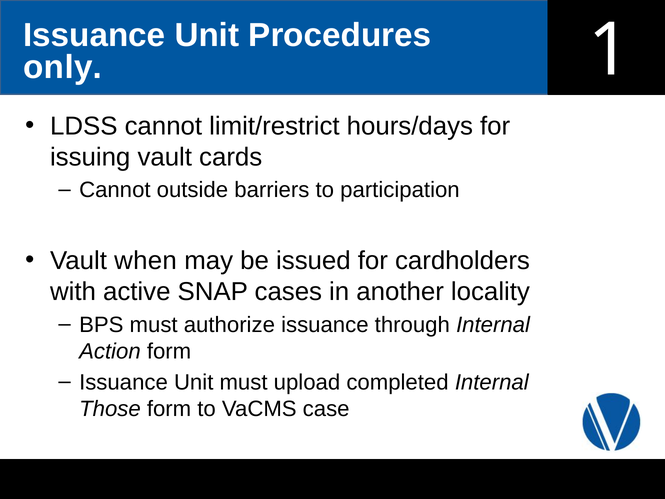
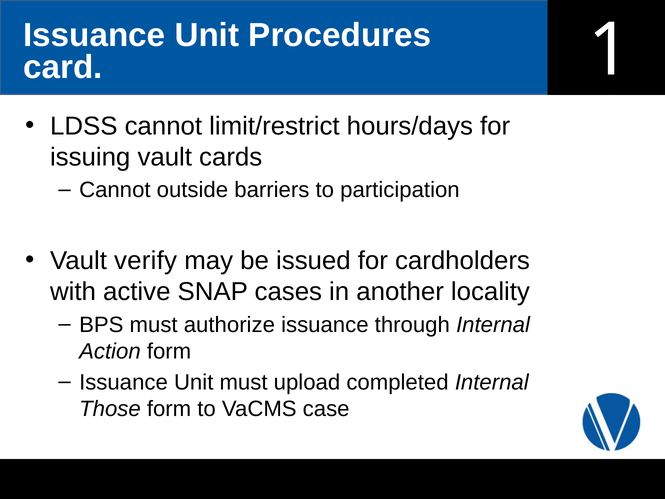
only: only -> card (63, 67)
when: when -> verify (146, 261)
